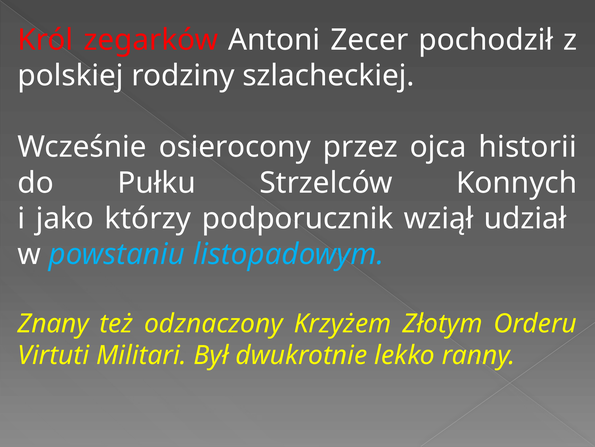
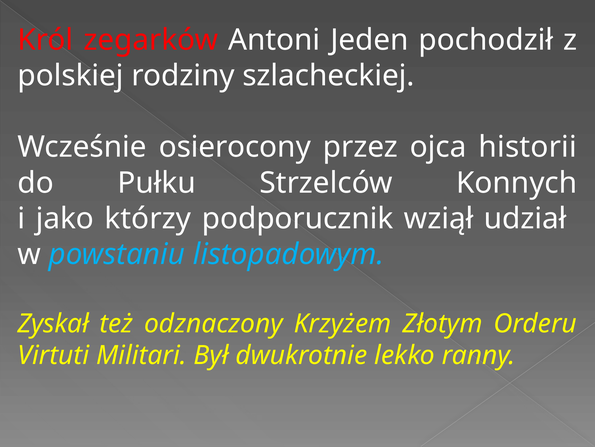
Zecer: Zecer -> Jeden (370, 40)
Znany: Znany -> Zyskał (53, 323)
